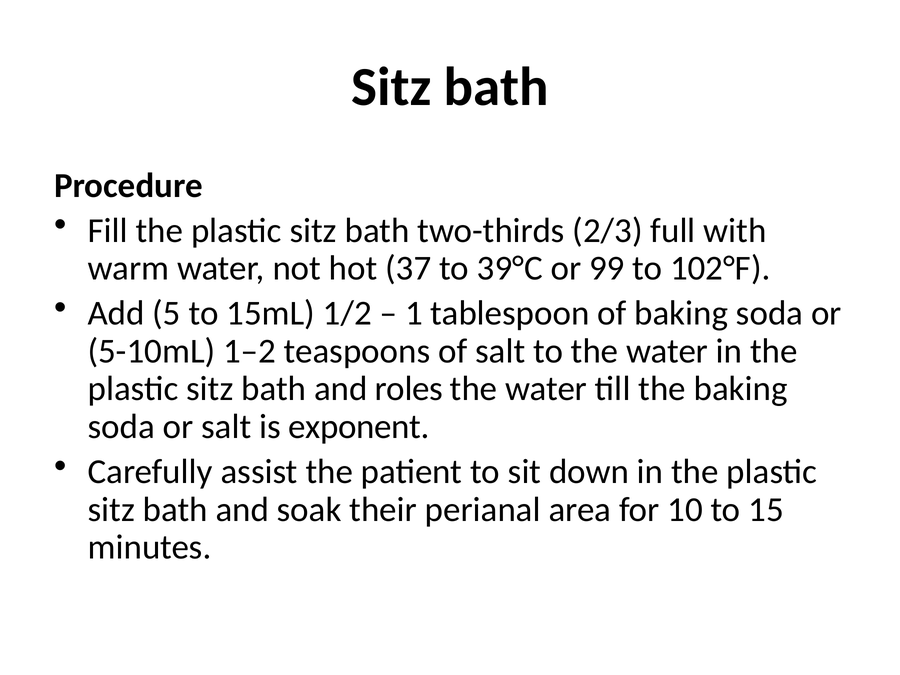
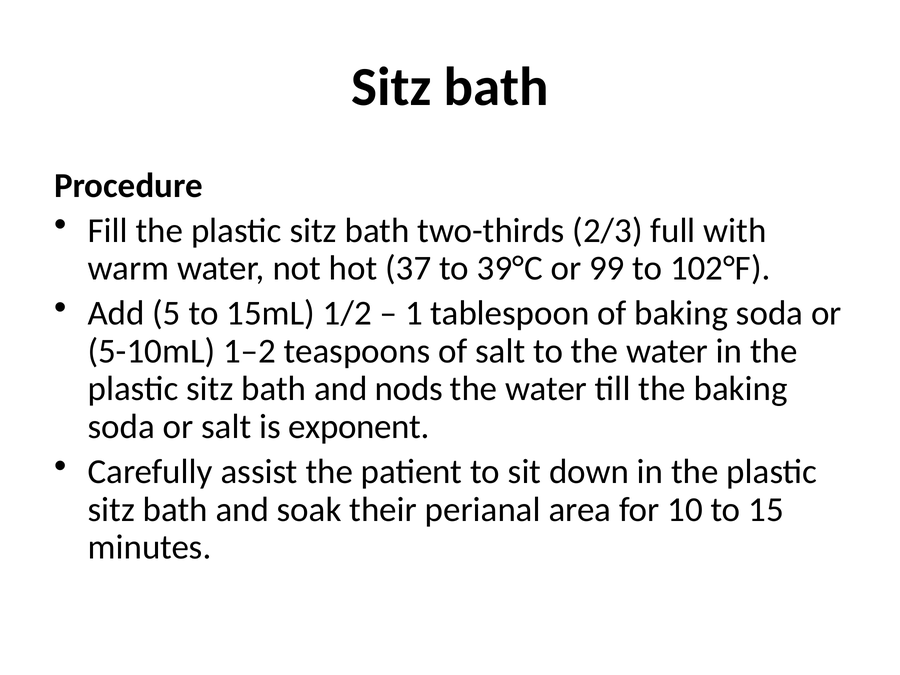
roles: roles -> nods (409, 389)
